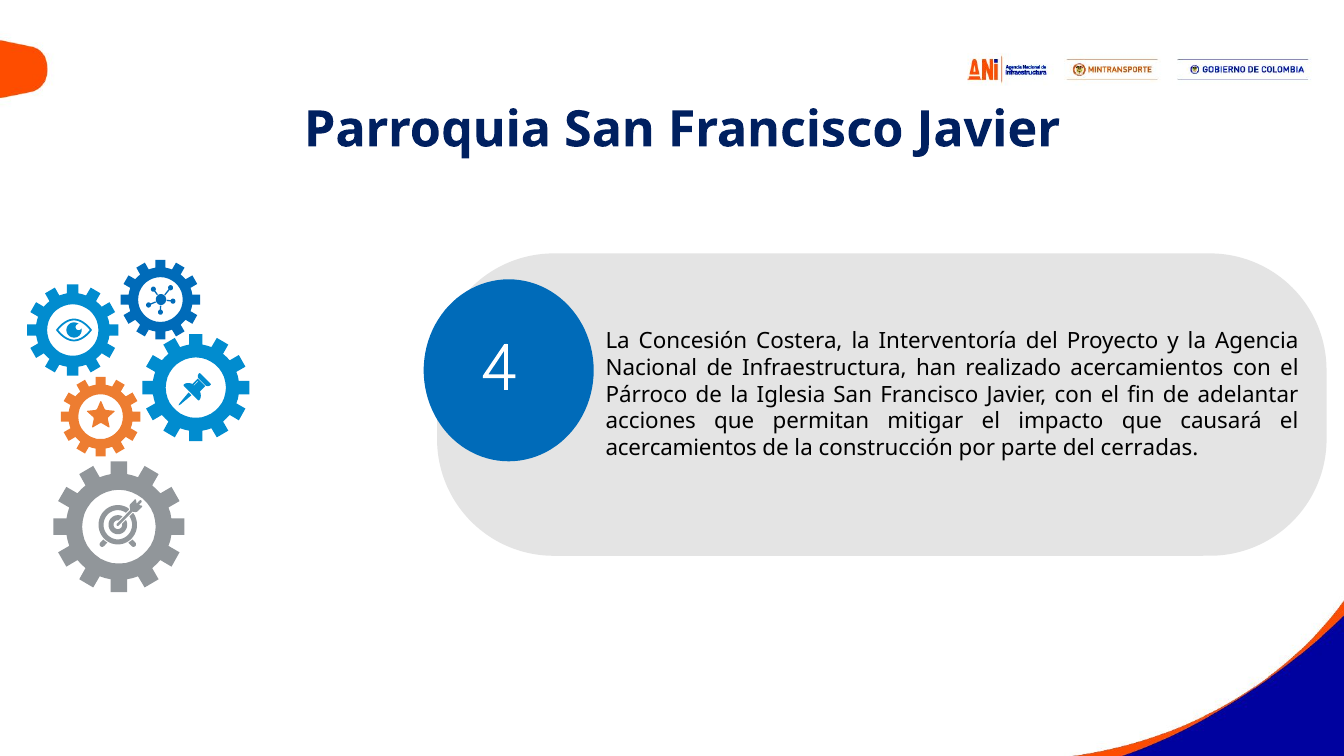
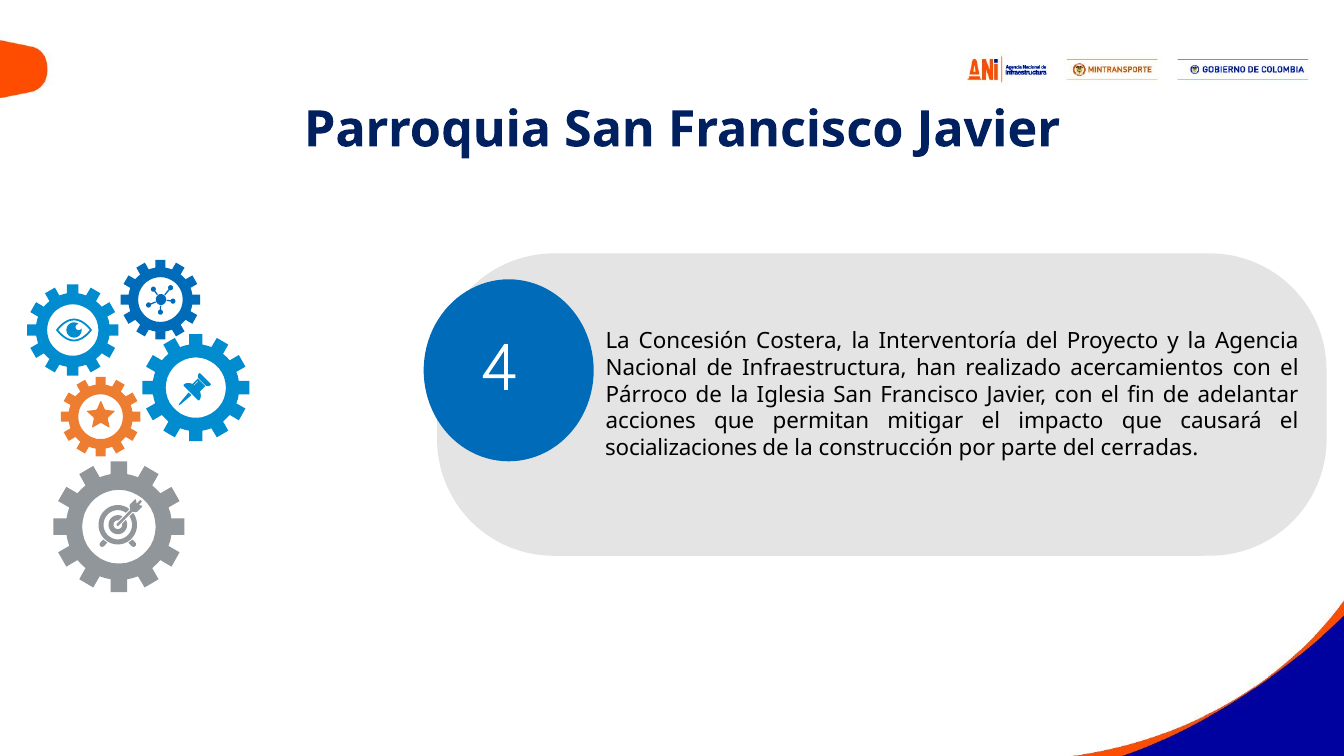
acercamientos: acercamientos -> socializaciones (681, 448)
